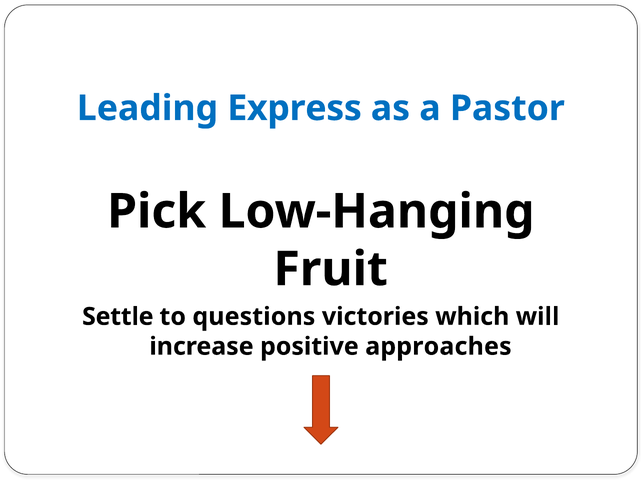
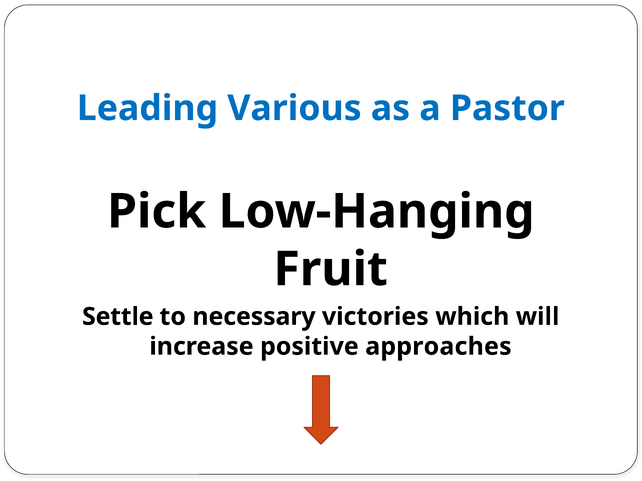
Express: Express -> Various (294, 108)
questions: questions -> necessary (254, 317)
